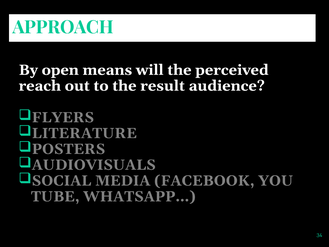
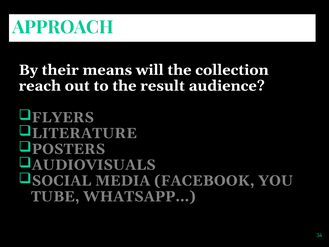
open: open -> their (60, 70)
perceived: perceived -> collection (232, 70)
